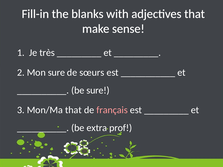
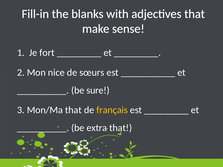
très: très -> fort (47, 53)
Mon sure: sure -> nice (56, 73)
français colour: pink -> yellow (112, 110)
extra prof: prof -> that (121, 128)
